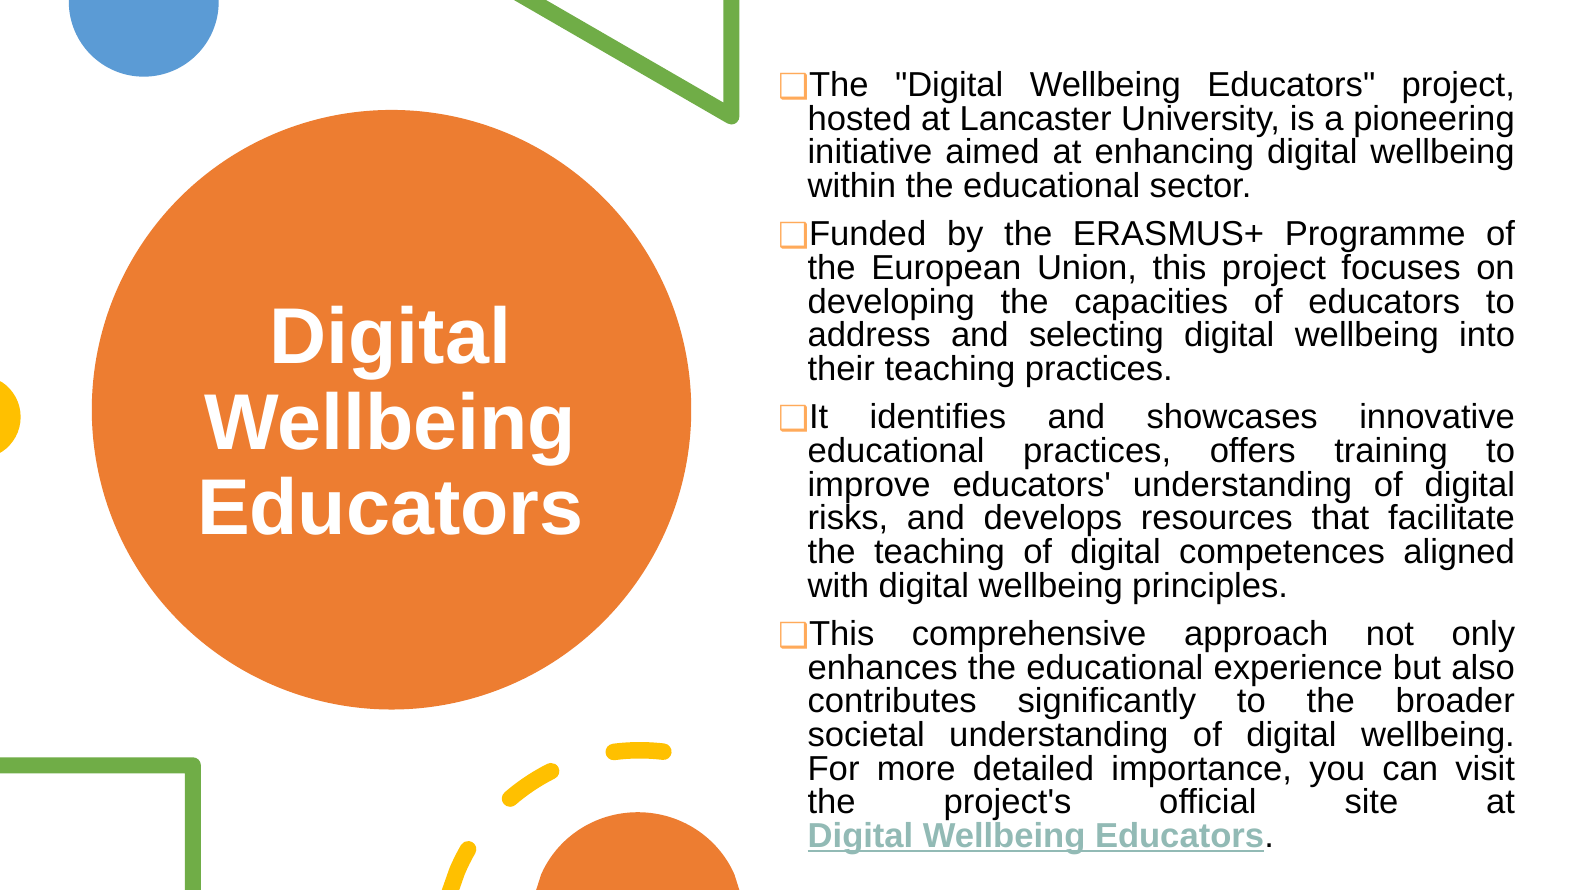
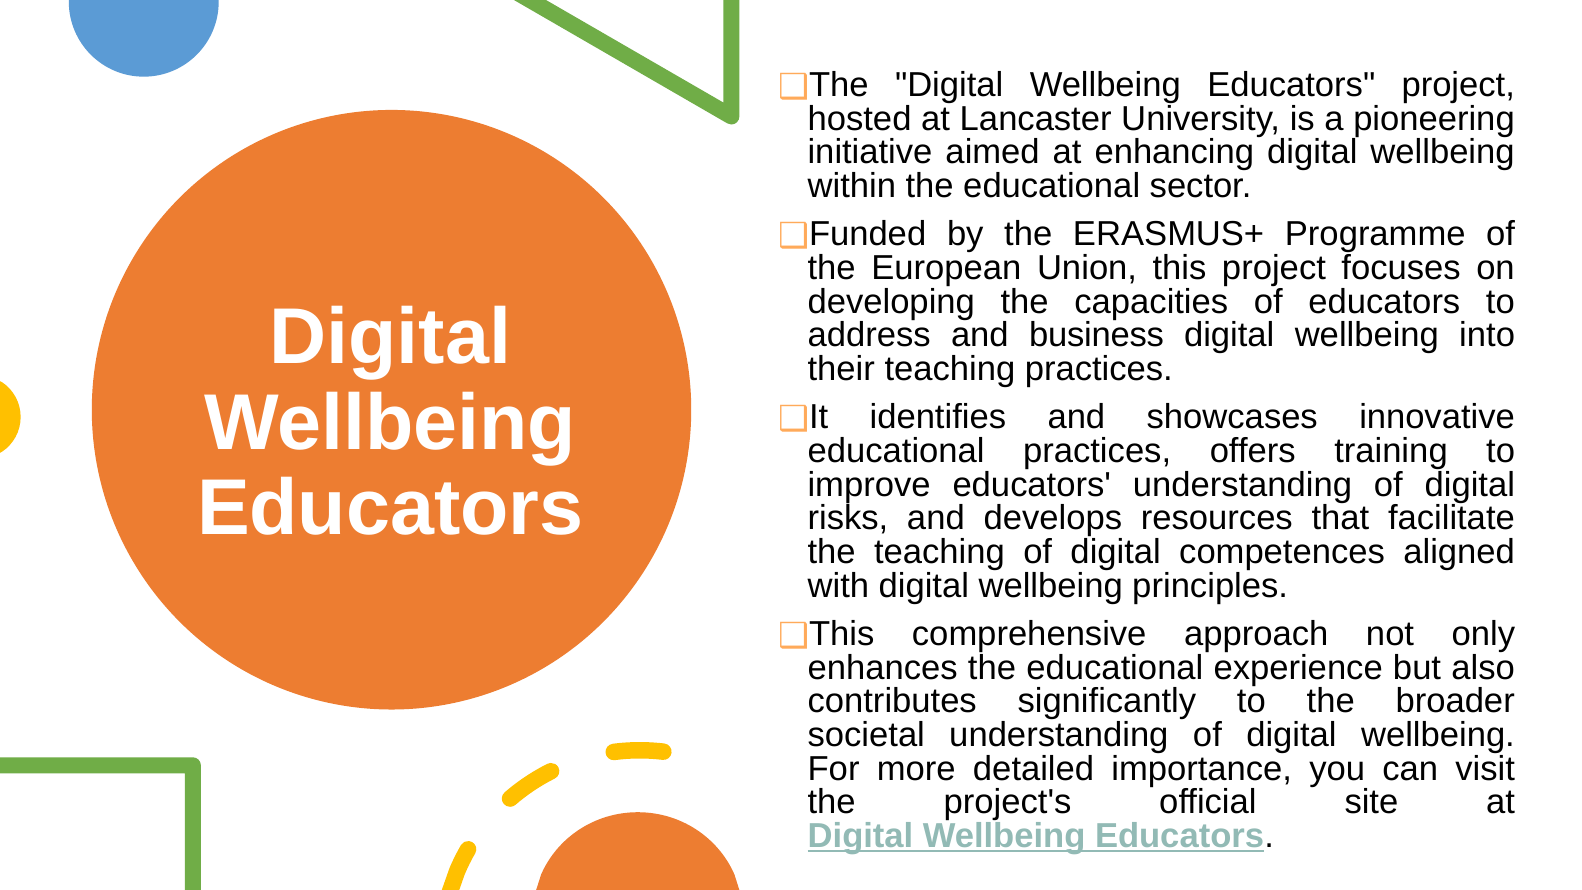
selecting: selecting -> business (1096, 335)
